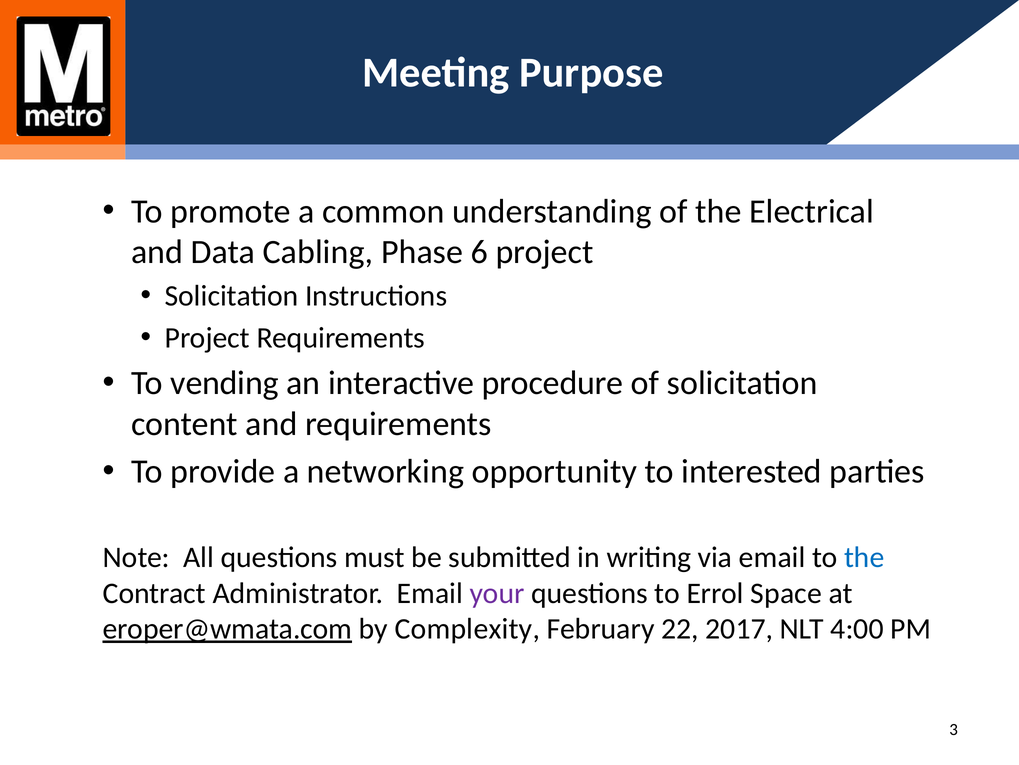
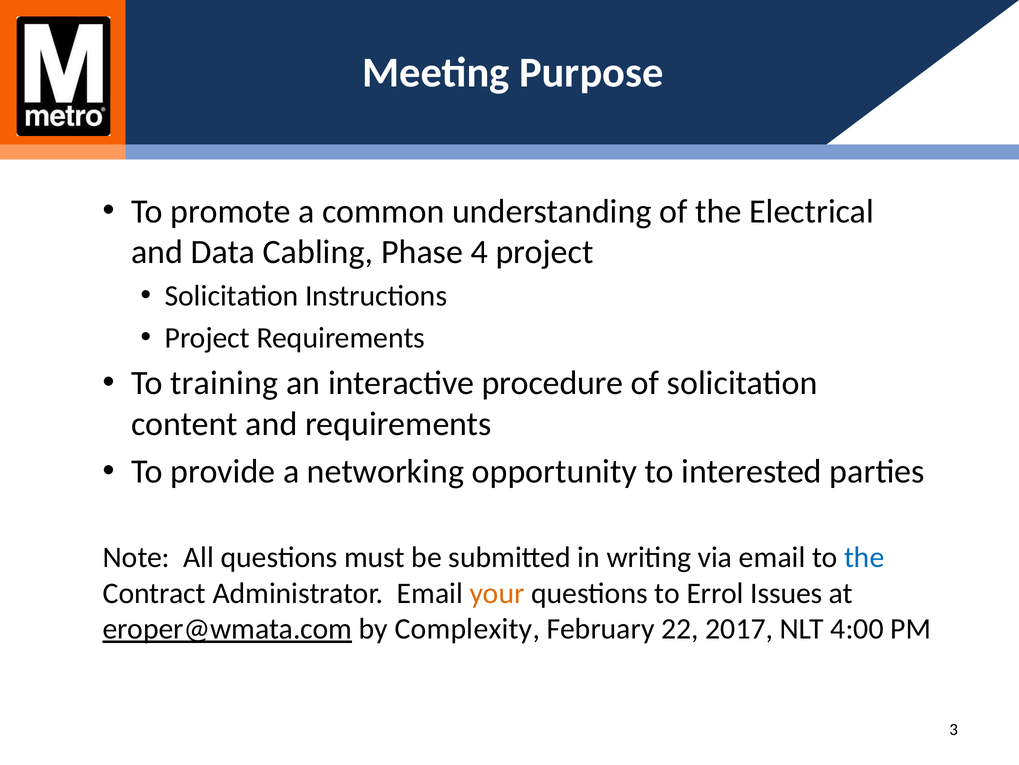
6: 6 -> 4 (479, 252)
vending: vending -> training (224, 383)
your colour: purple -> orange (497, 593)
Space: Space -> Issues (786, 593)
